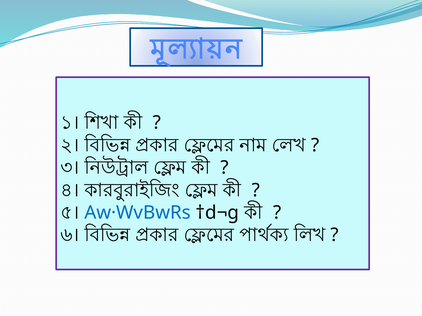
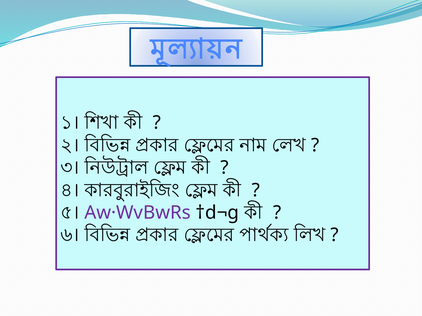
Aw·WvBwRs colour: blue -> purple (138, 213)
